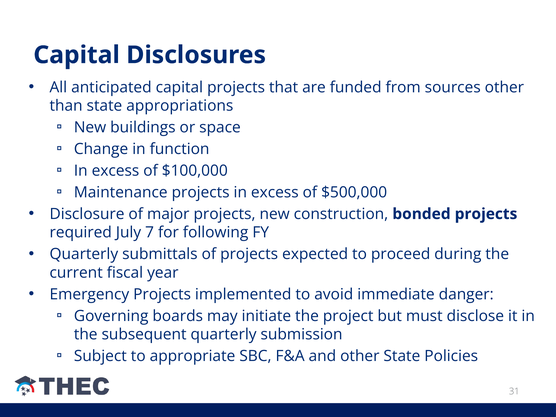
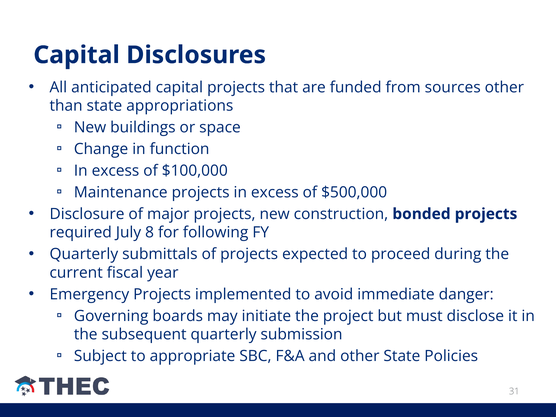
7: 7 -> 8 (150, 232)
